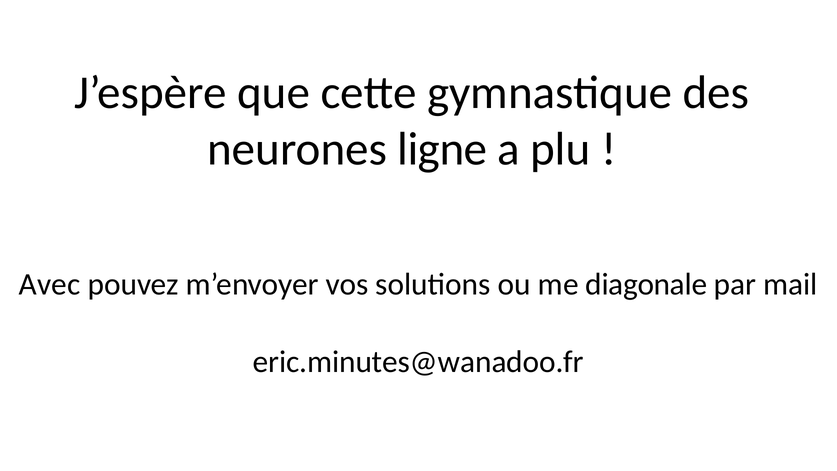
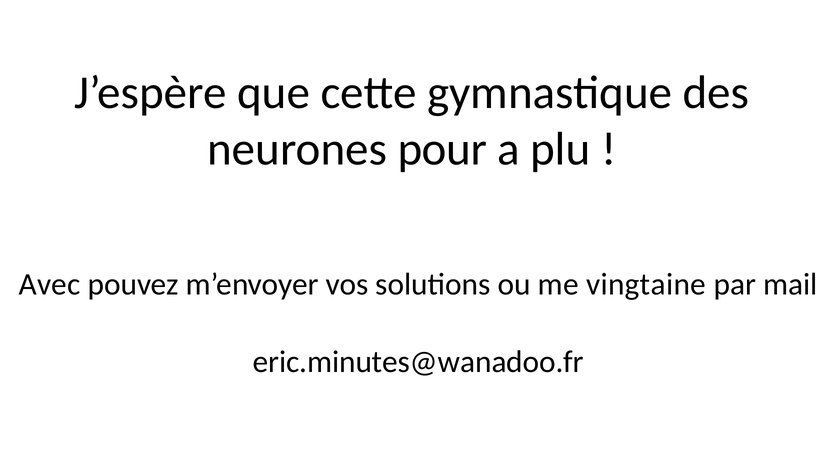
ligne: ligne -> pour (442, 149)
diagonale: diagonale -> vingtaine (646, 284)
